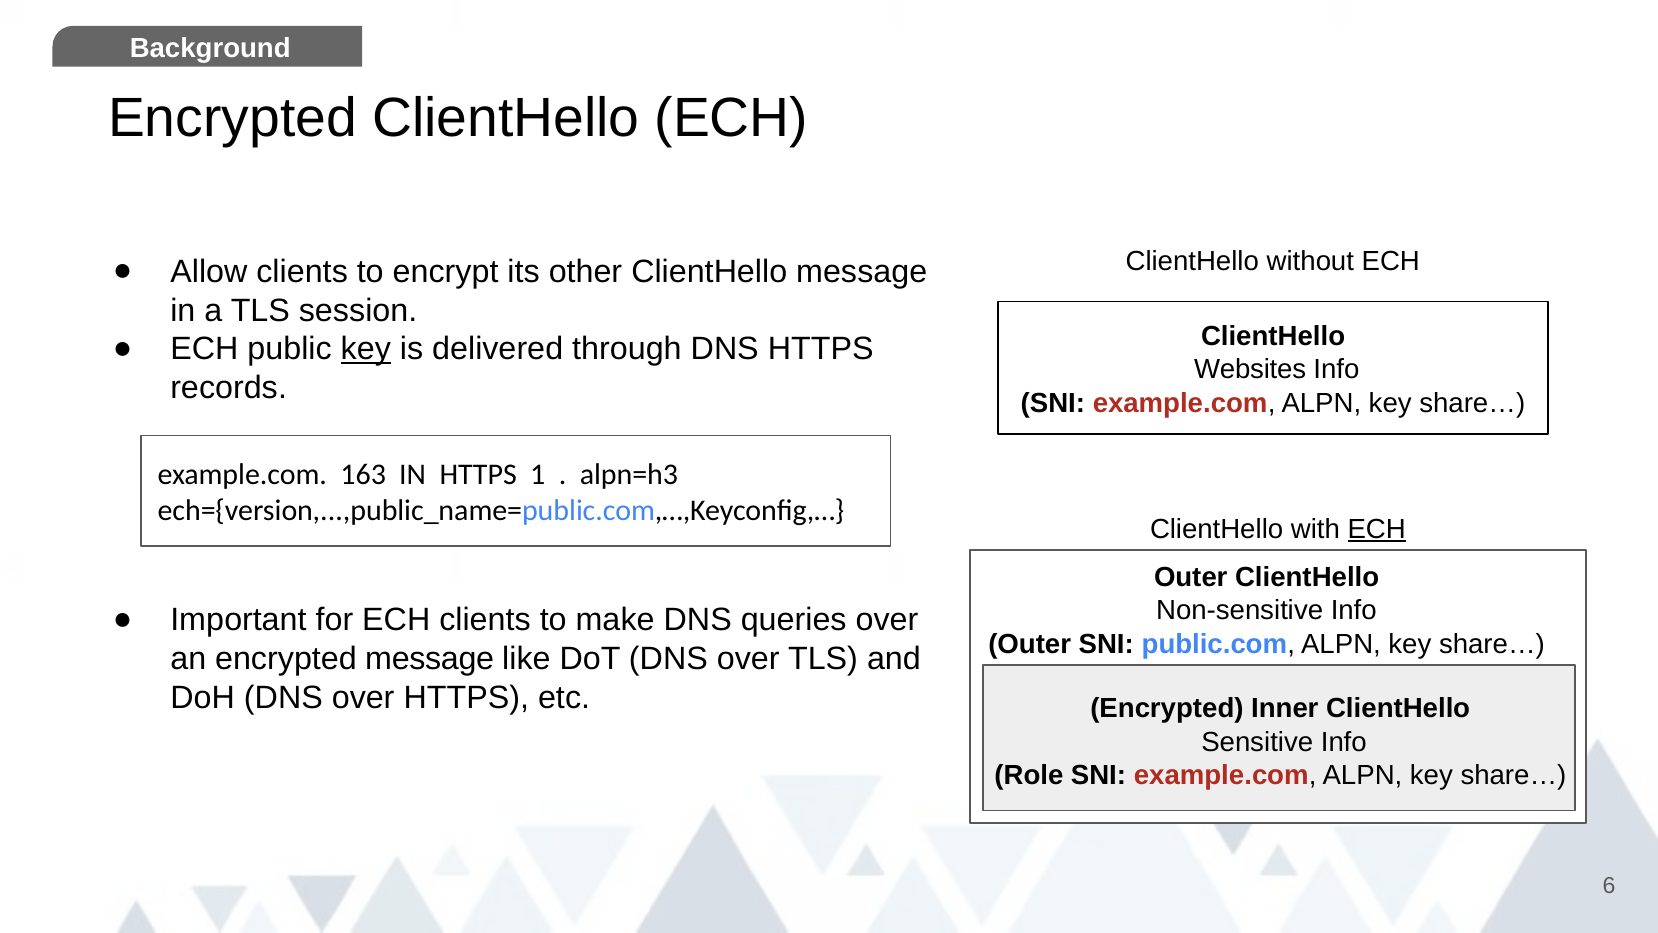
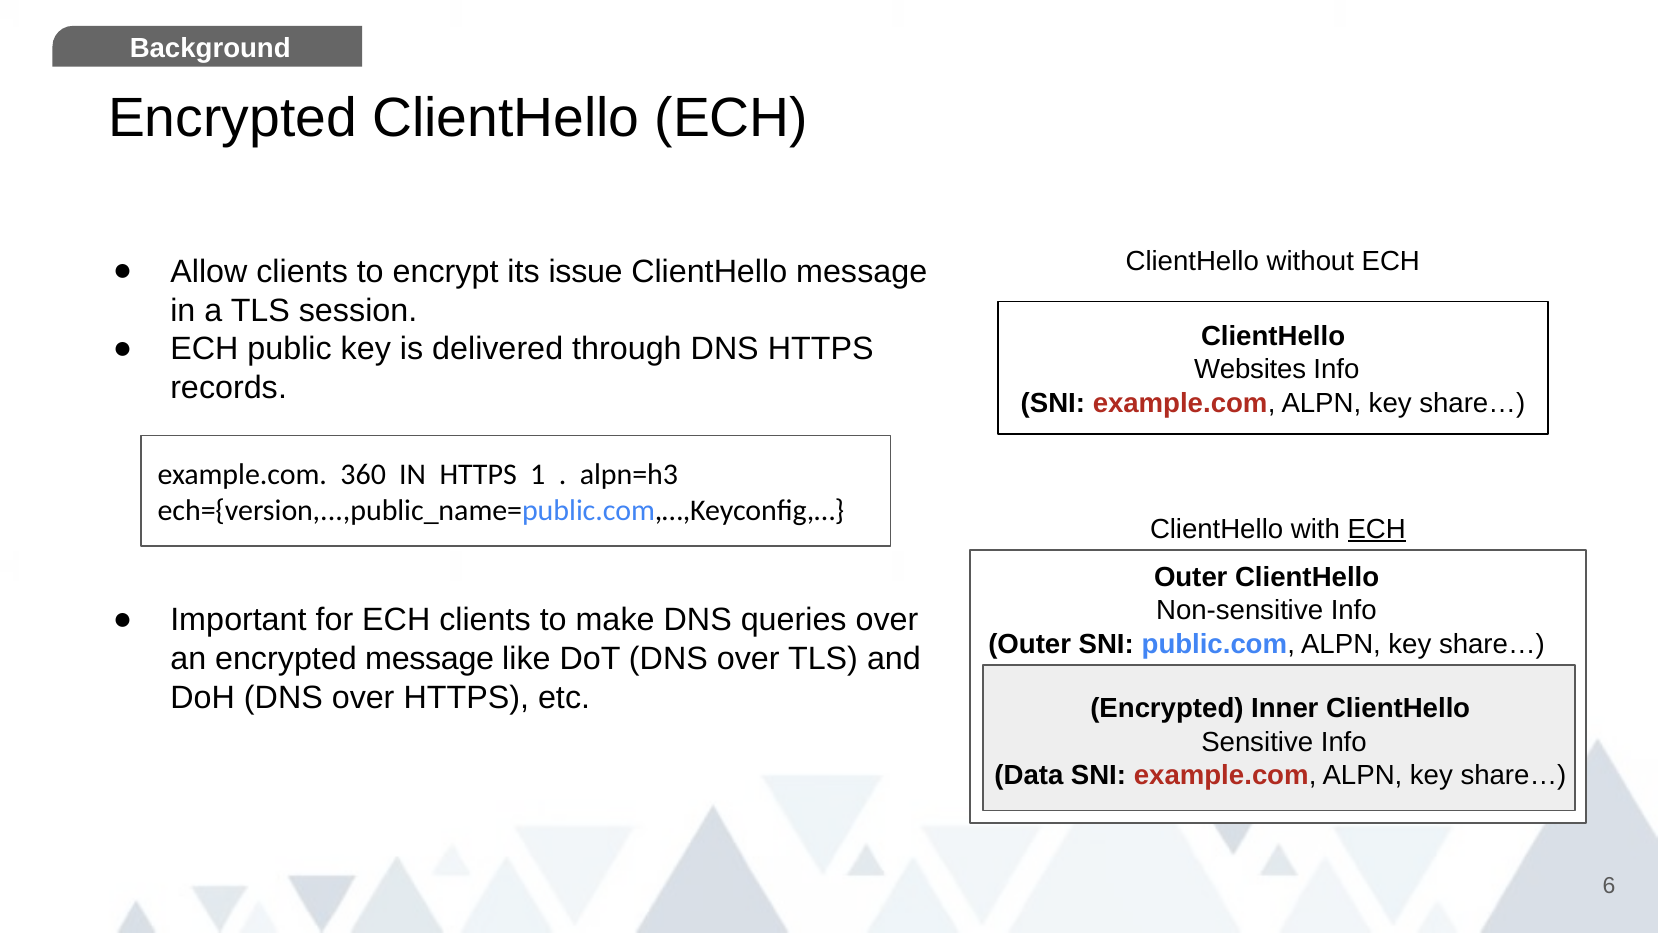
other: other -> issue (586, 272)
key underline: present -> none (366, 349)
163: 163 -> 360 (363, 475)
Role: Role -> Data (1029, 775)
